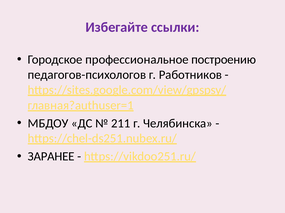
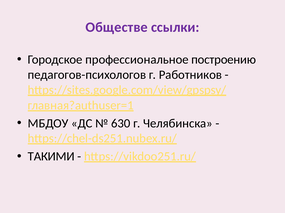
Избегайте: Избегайте -> Обществе (117, 27)
211: 211 -> 630 (121, 124)
ЗАРАНЕЕ: ЗАРАНЕЕ -> ТАКИМИ (51, 157)
